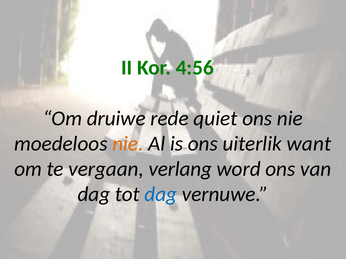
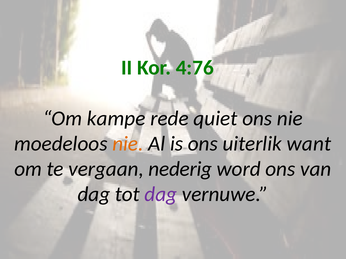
4:56: 4:56 -> 4:76 (195, 68)
druiwe: druiwe -> kampe (116, 119)
verlang: verlang -> nederig (180, 169)
dag colour: blue -> purple (161, 195)
